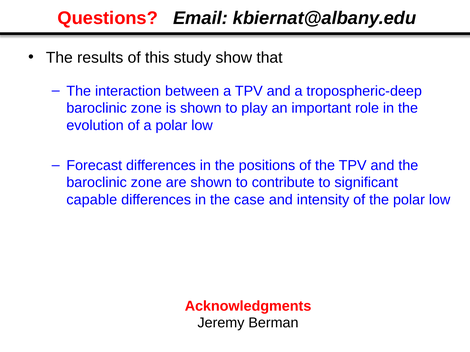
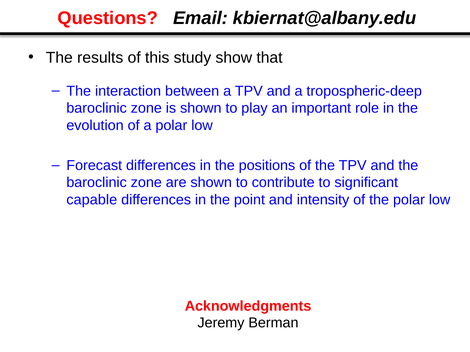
case: case -> point (249, 200)
